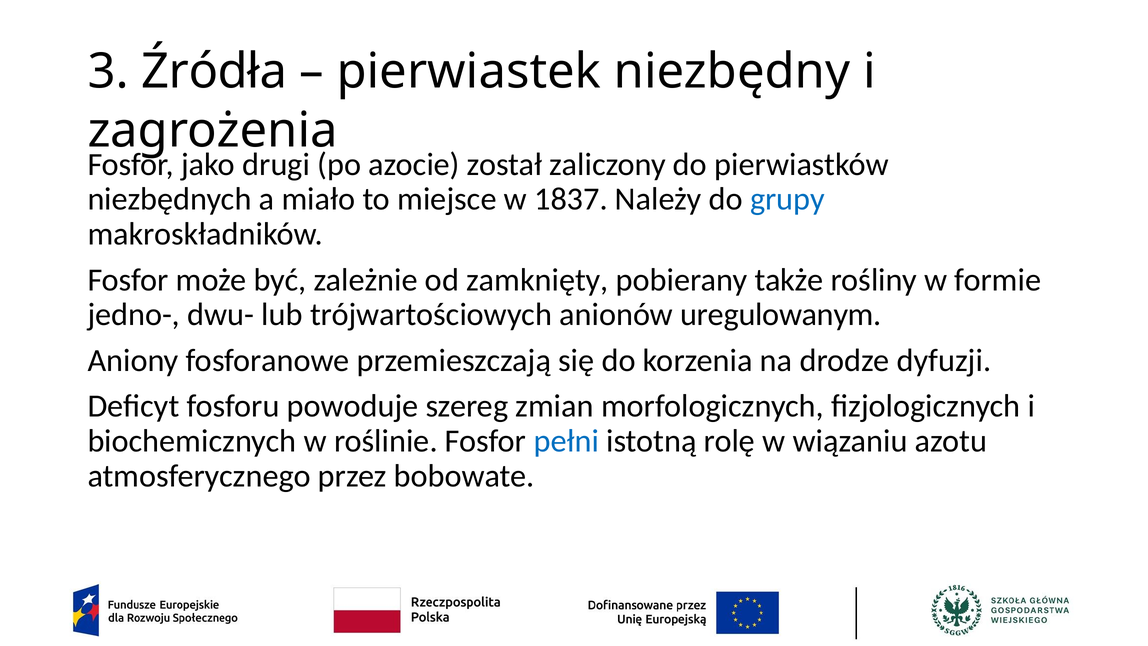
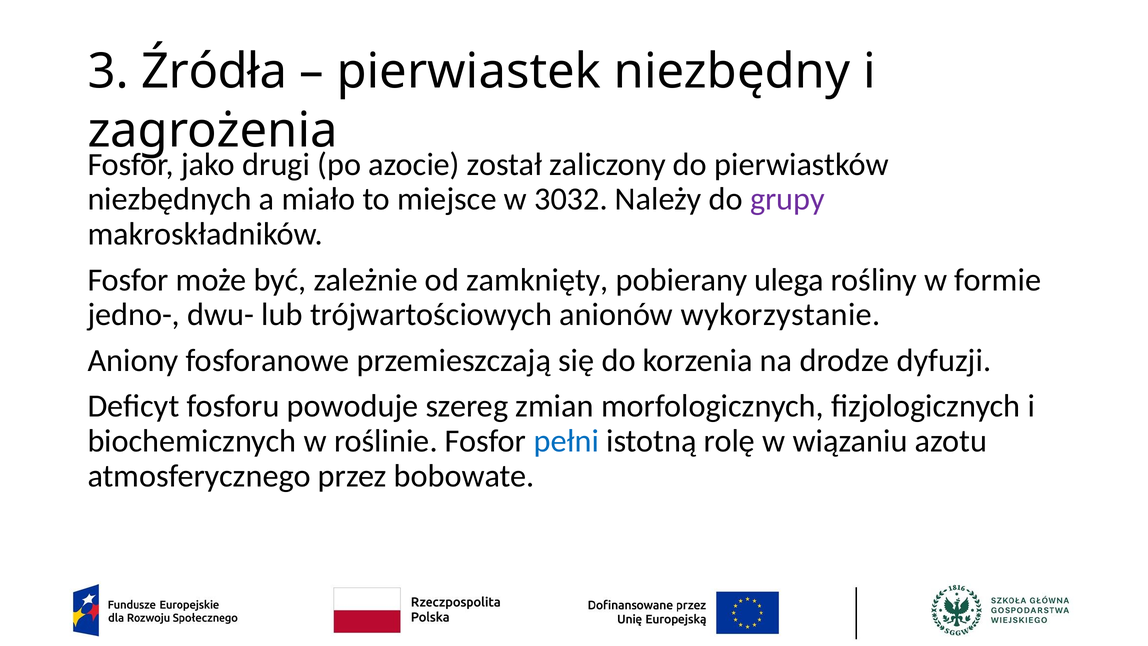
1837: 1837 -> 3032 (571, 199)
grupy colour: blue -> purple (787, 199)
także: także -> ulega (789, 280)
uregulowanym: uregulowanym -> wykorzystanie (781, 315)
